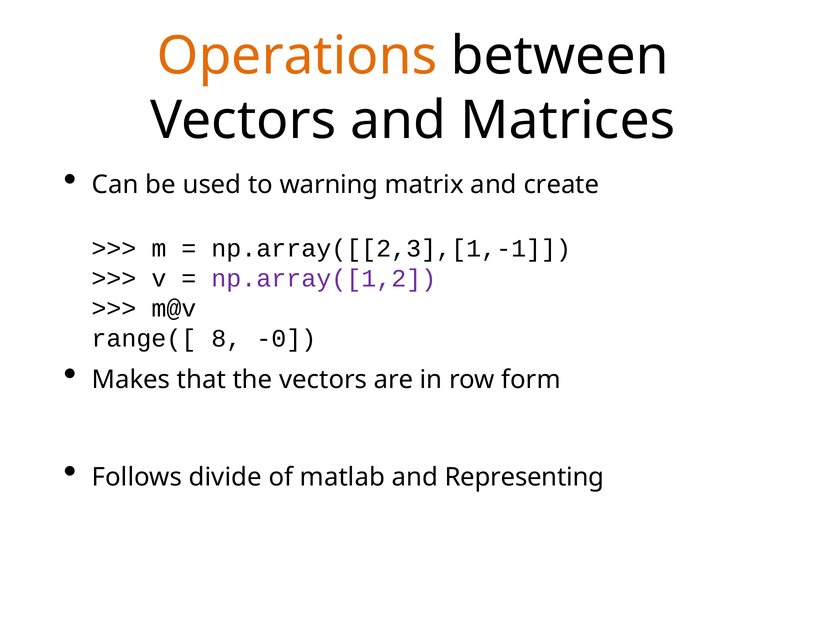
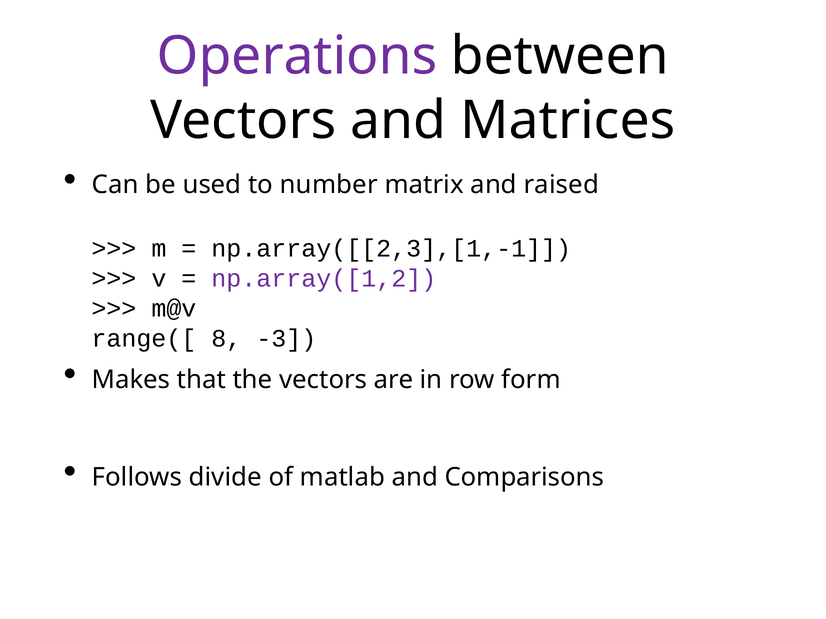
Operations colour: orange -> purple (297, 56)
warning: warning -> number (329, 185)
create: create -> raised (561, 185)
-0: -0 -> -3 (286, 339)
Representing: Representing -> Comparisons (524, 477)
